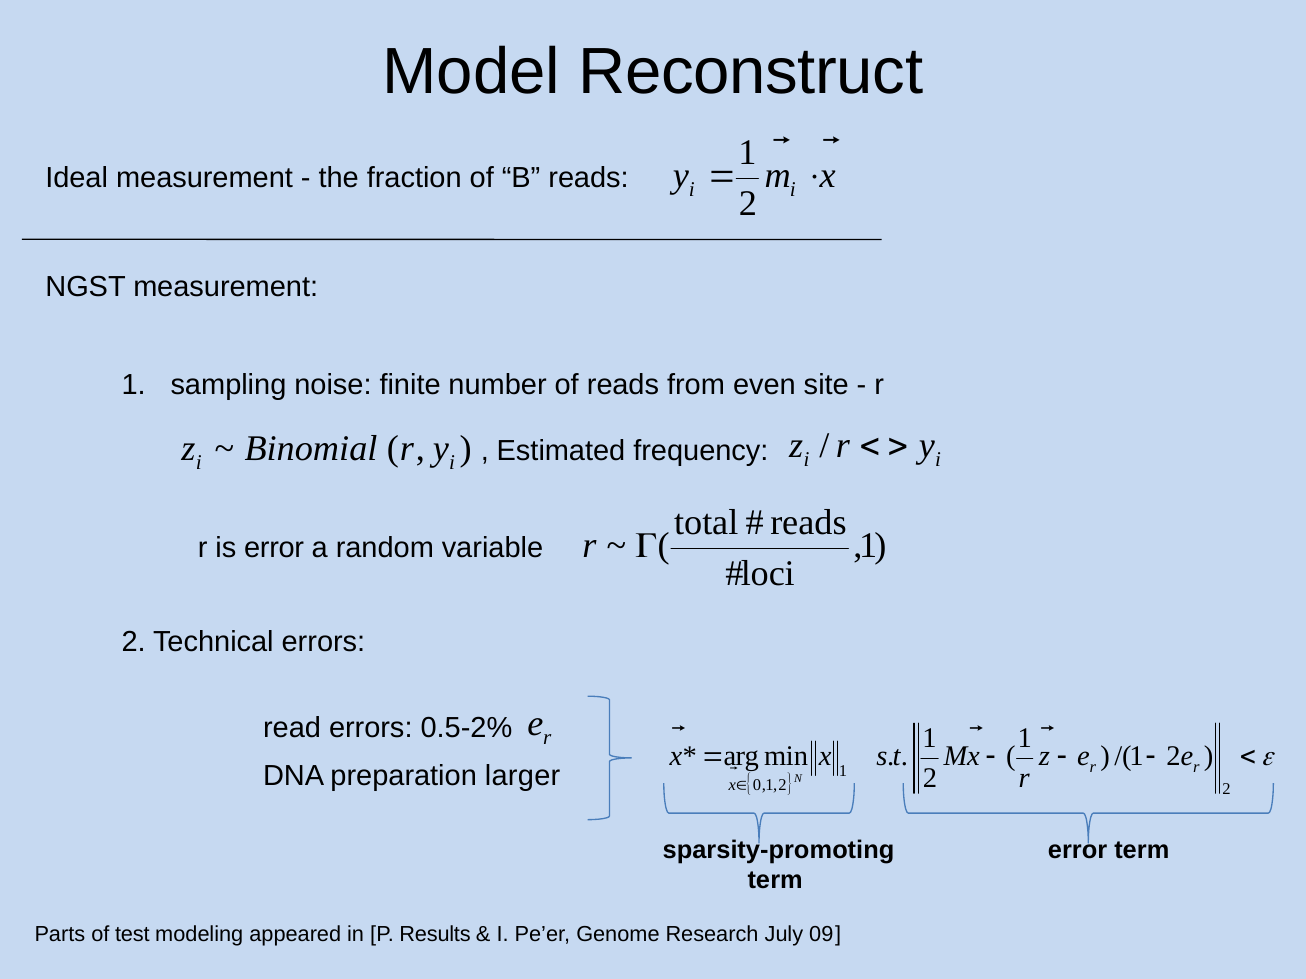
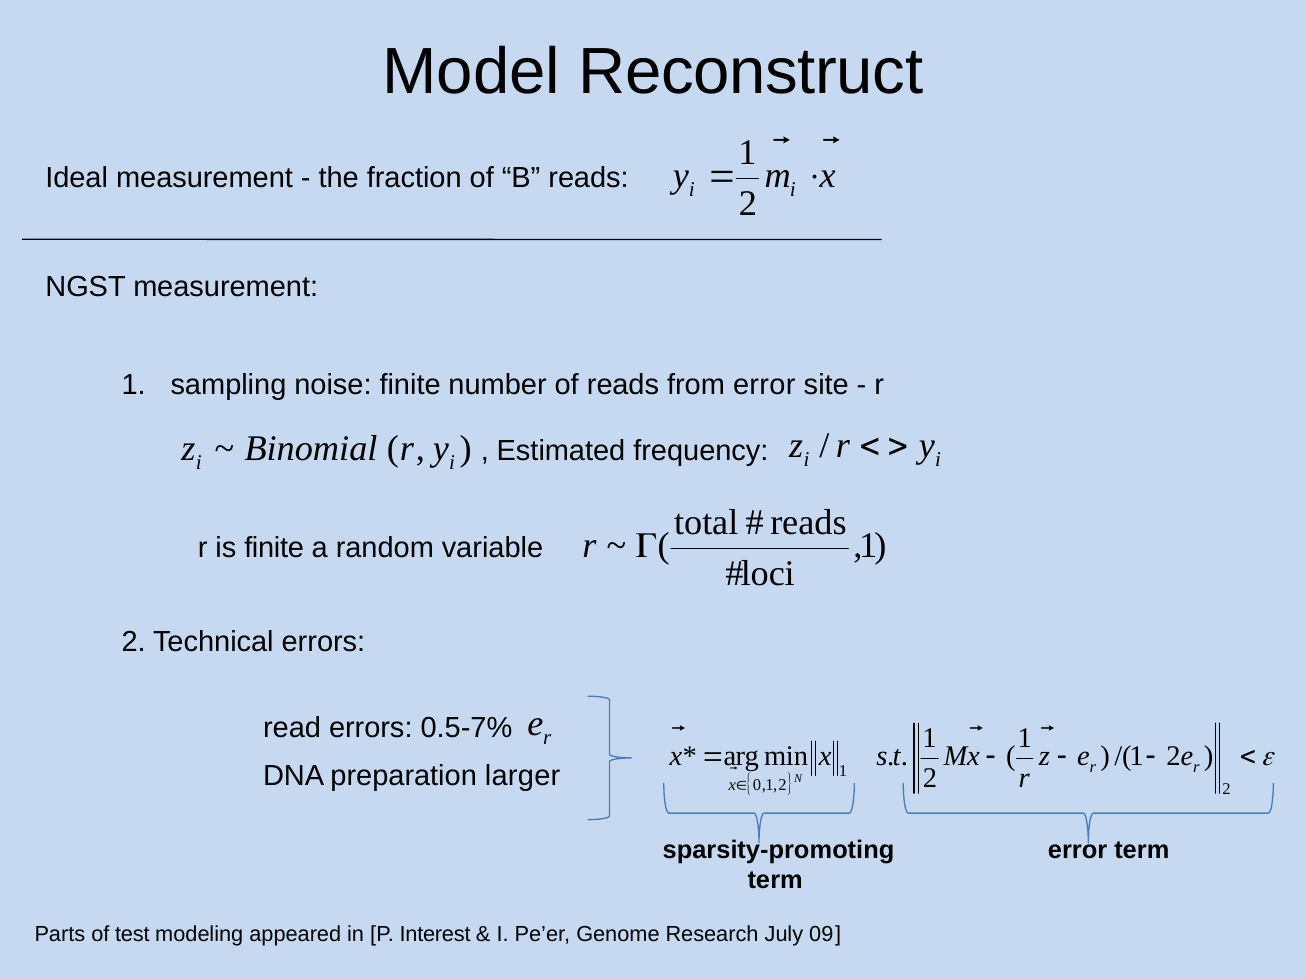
from even: even -> error (764, 385)
is error: error -> finite (274, 548)
0.5-2%: 0.5-2% -> 0.5-7% (466, 729)
Results: Results -> Interest (435, 935)
